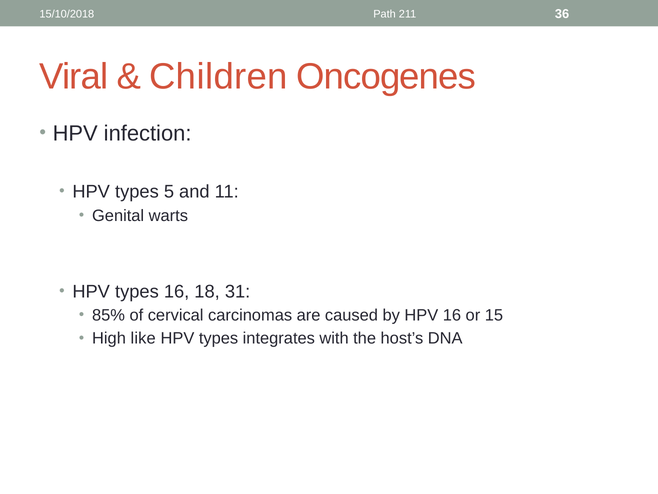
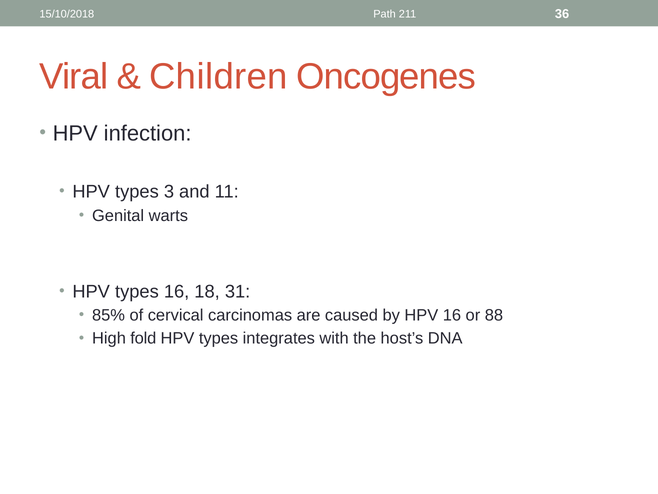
5: 5 -> 3 (169, 191)
15: 15 -> 88 (494, 315)
like: like -> fold (143, 338)
